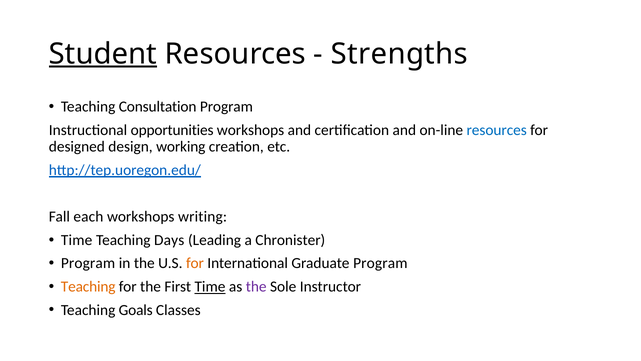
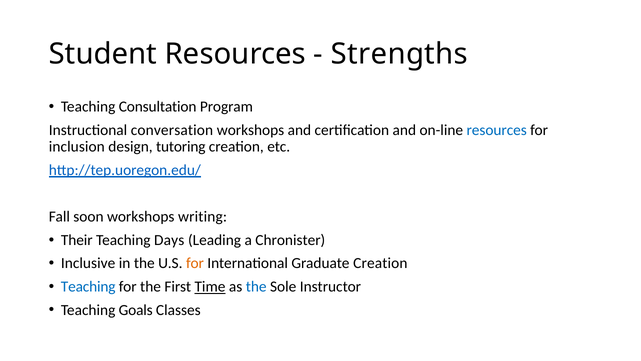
Student underline: present -> none (103, 54)
opportunities: opportunities -> conversation (172, 130)
designed: designed -> inclusion (77, 146)
working: working -> tutoring (181, 146)
each: each -> soon (88, 217)
Time: Time -> Their (77, 240)
Program: Program -> Inclusive (88, 263)
Graduate Program: Program -> Creation (380, 263)
Teaching colour: orange -> blue (88, 286)
the colour: purple -> blue (256, 286)
